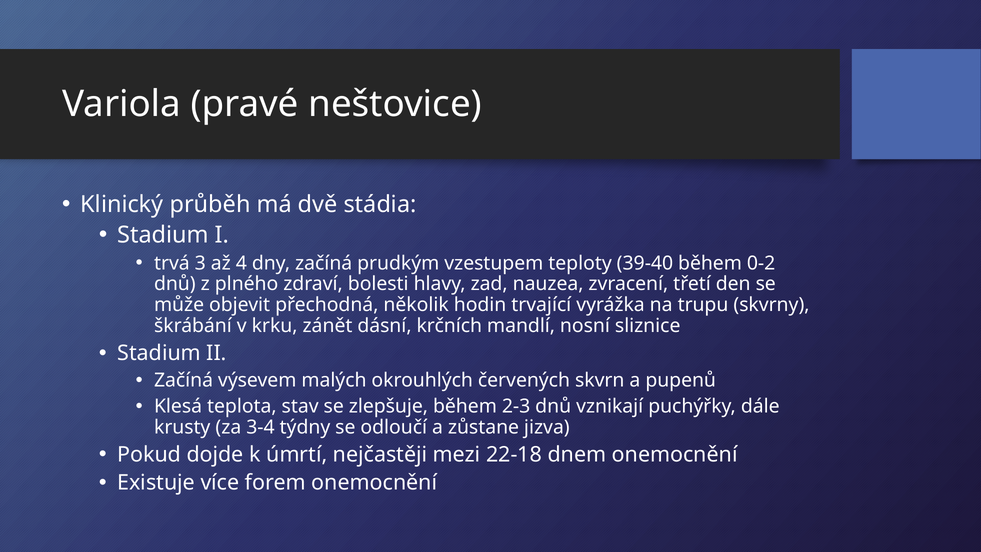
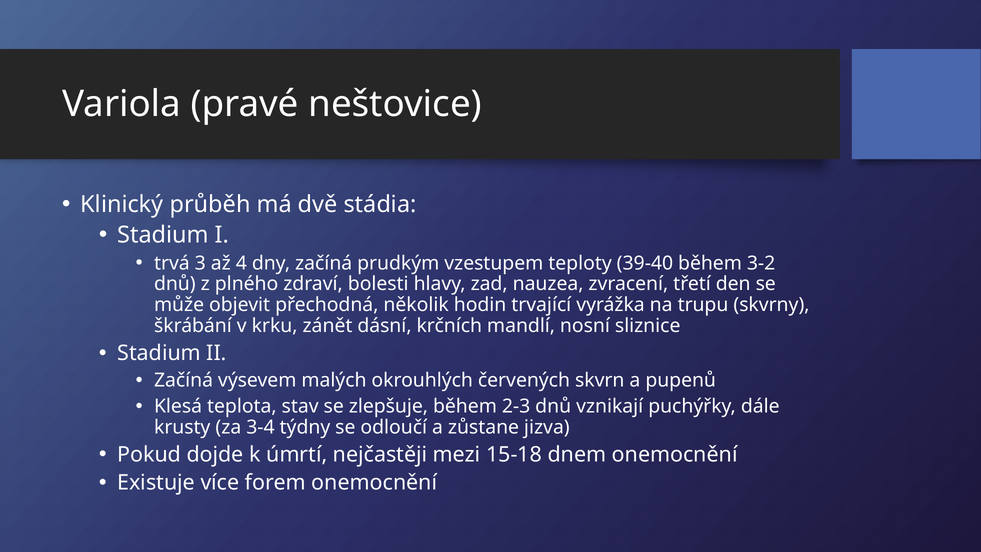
0-2: 0-2 -> 3-2 (761, 263)
22-18: 22-18 -> 15-18 (514, 454)
